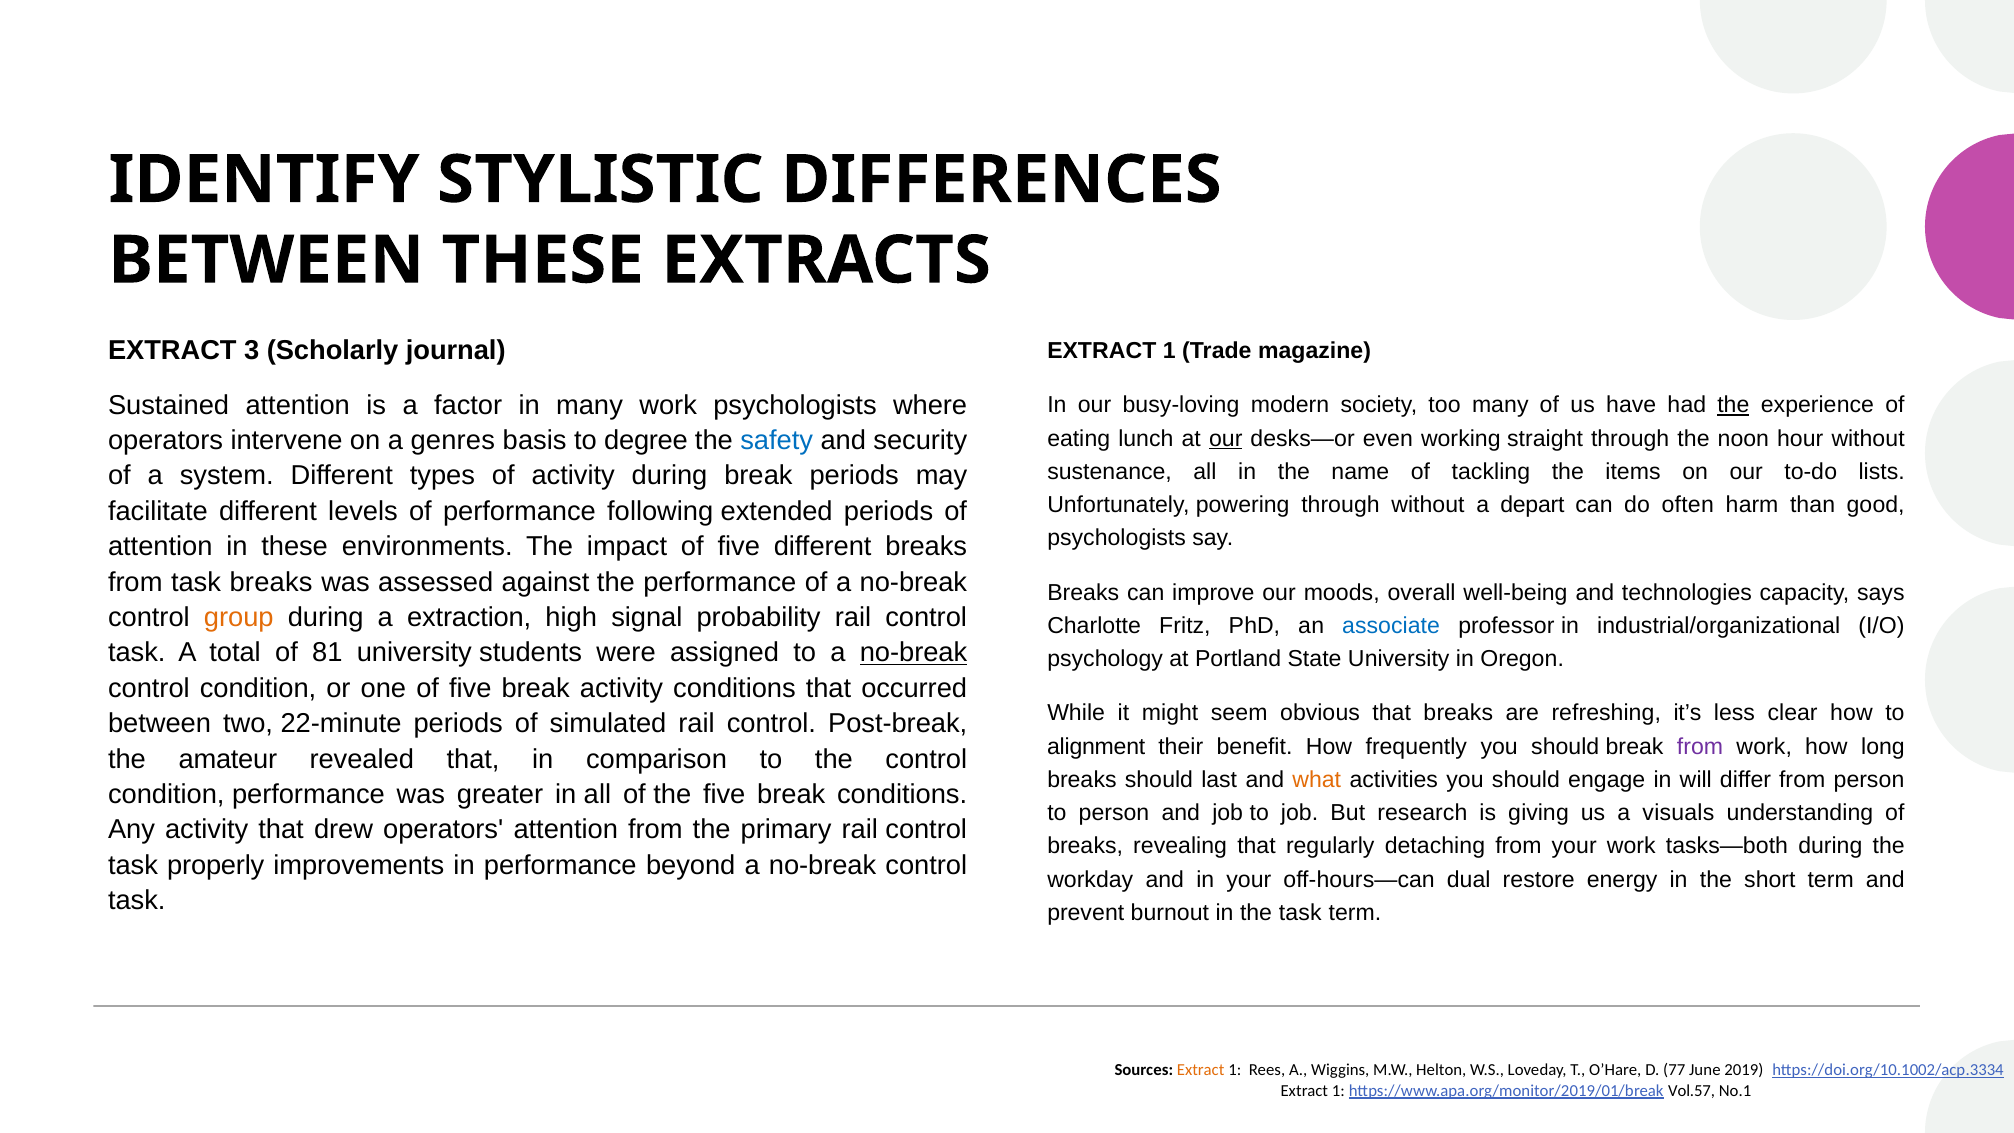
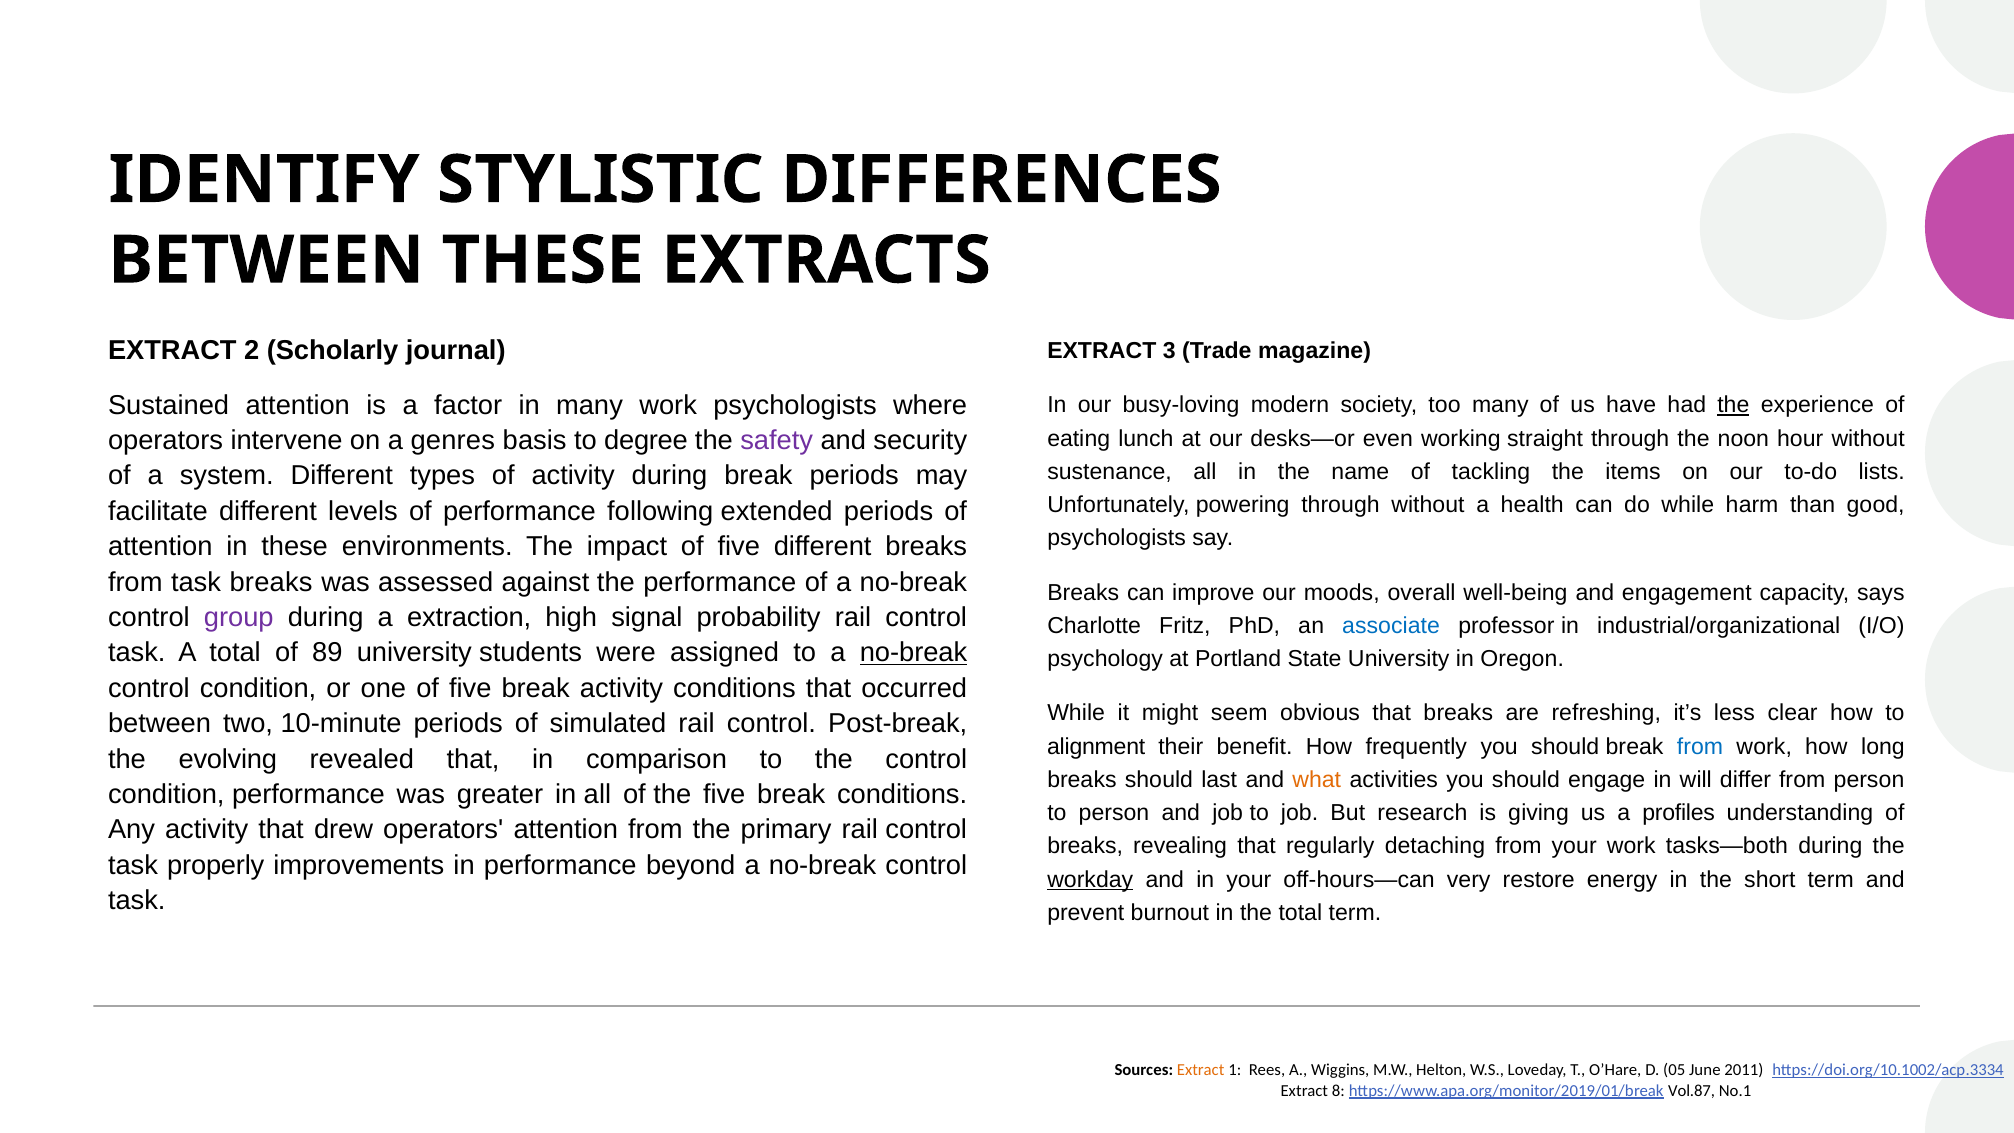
3: 3 -> 2 (252, 351)
1: 1 -> 3 (1169, 351)
our underline: present -> none (1226, 438)
safety colour: blue -> purple (777, 441)
depart: depart -> health (1532, 505)
do often: often -> while (1688, 505)
technologies: technologies -> engagement (1687, 592)
group colour: orange -> purple (239, 617)
81: 81 -> 89 (327, 653)
22‐minute: 22‐minute -> 10‐minute (341, 724)
from colour: purple -> blue (1700, 746)
amateur: amateur -> evolving (228, 759)
visuals: visuals -> profiles (1679, 813)
workday underline: none -> present (1090, 879)
dual: dual -> very (1469, 879)
the task: task -> total (1300, 913)
77: 77 -> 05 (1674, 1070)
2019: 2019 -> 2011 (1744, 1070)
1: 1 -> 8 (1338, 1091)
Vol.57: Vol.57 -> Vol.87 (1692, 1091)
